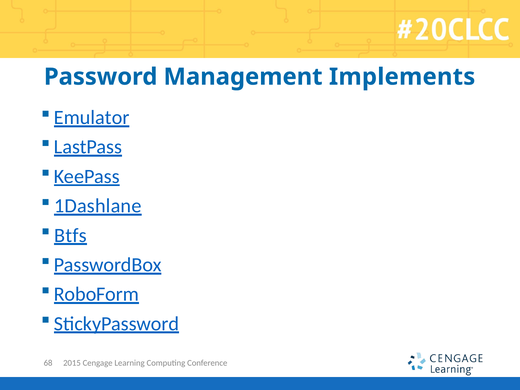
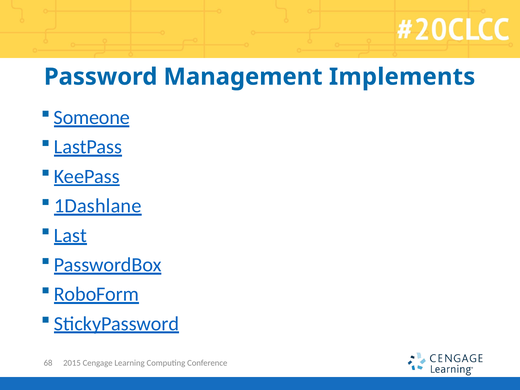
Emulator: Emulator -> Someone (92, 118)
Btfs: Btfs -> Last (70, 235)
